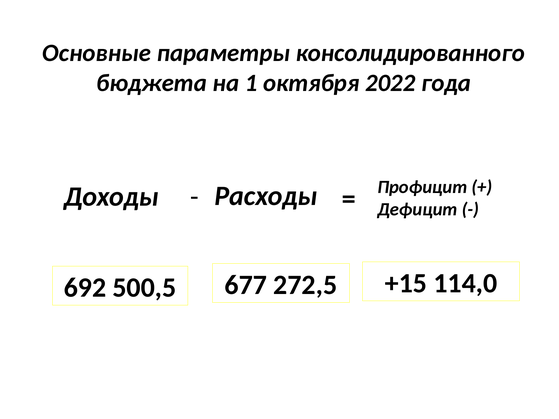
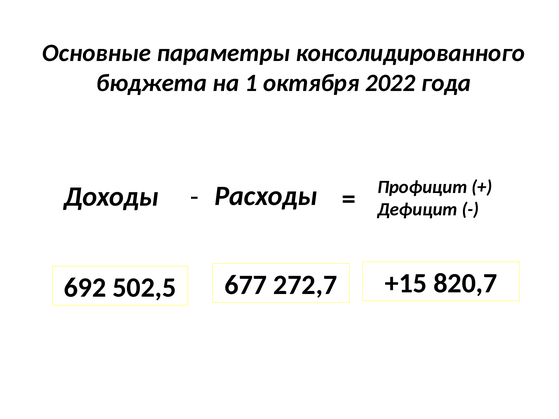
500,5: 500,5 -> 502,5 (144, 288)
272,5: 272,5 -> 272,7 (305, 285)
114,0: 114,0 -> 820,7 (465, 283)
